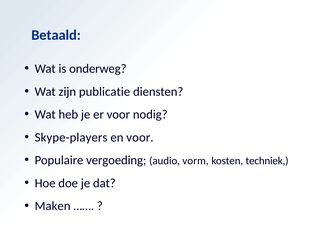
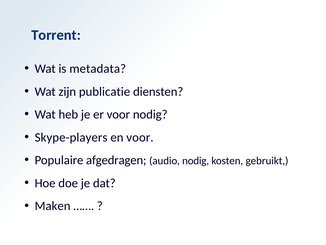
Betaald: Betaald -> Torrent (56, 35)
onderweg: onderweg -> metadata (98, 69)
vergoeding: vergoeding -> afgedragen (116, 160)
audio vorm: vorm -> nodig (196, 161)
techniek: techniek -> gebruikt (267, 161)
